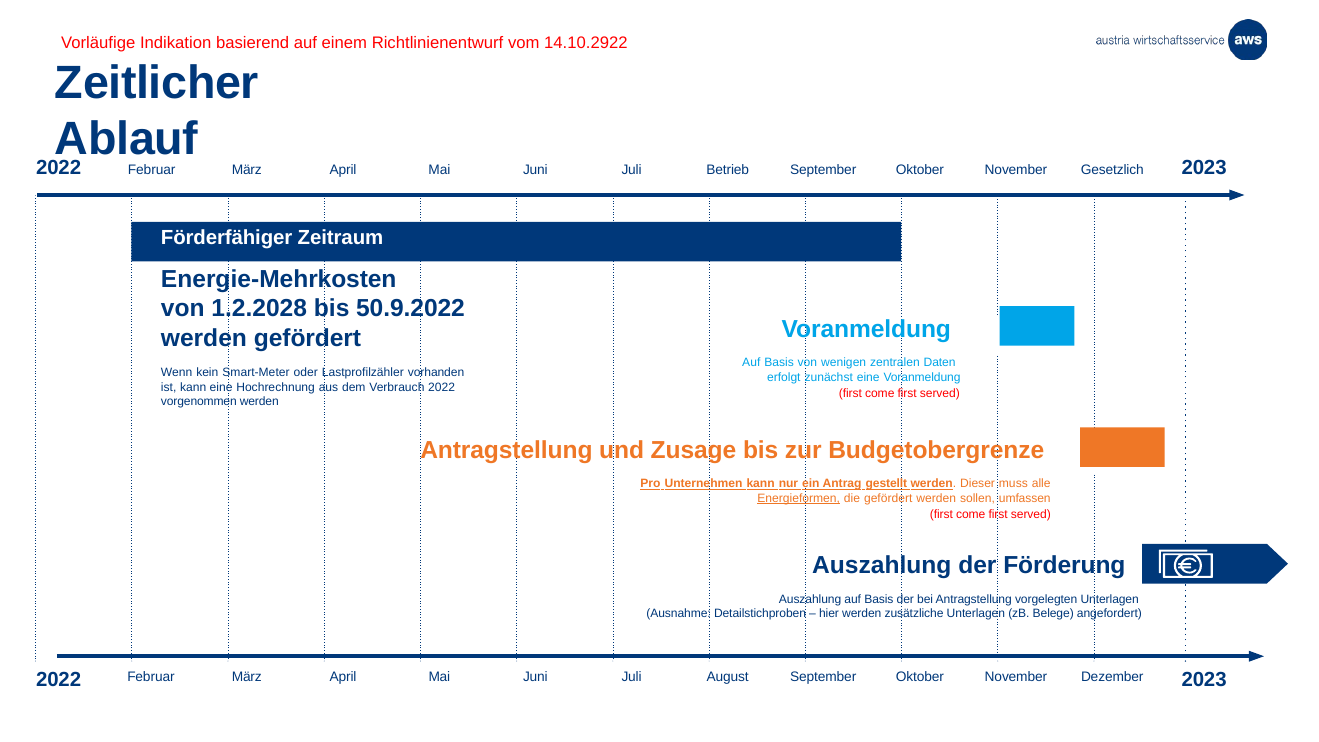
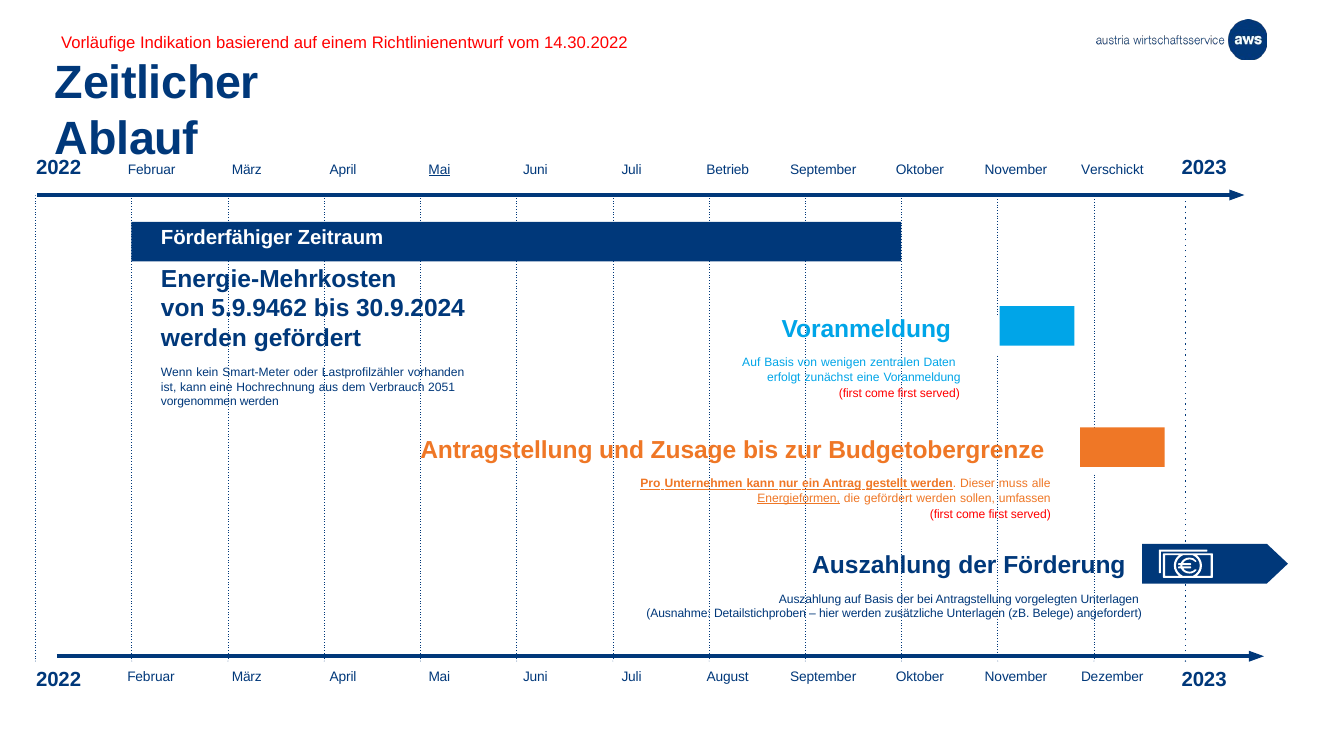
14.10.2922: 14.10.2922 -> 14.30.2022 (586, 43)
Mai underline: none -> present (439, 170)
Gesetzlich: Gesetzlich -> Verschickt (1112, 170)
1.2.2028: 1.2.2028 -> 5.9.9462 (259, 309)
50.9.2022: 50.9.2022 -> 30.9.2024 (411, 309)
Verbrauch 2022: 2022 -> 2051 (442, 387)
